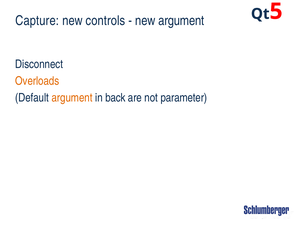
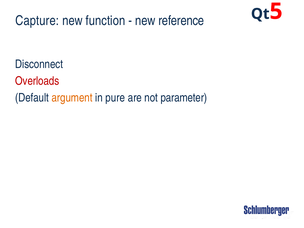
controls: controls -> function (105, 21)
new argument: argument -> reference (181, 21)
Overloads colour: orange -> red (37, 81)
back: back -> pure (115, 98)
